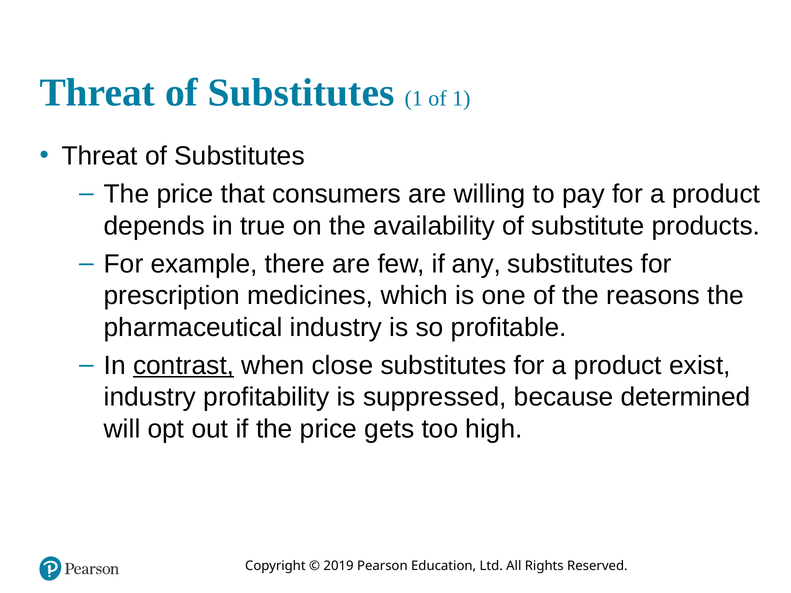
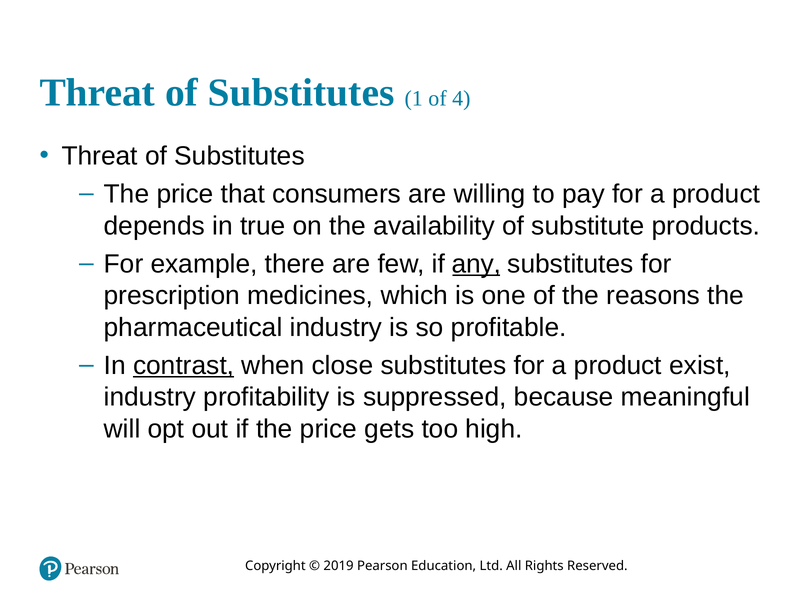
of 1: 1 -> 4 (461, 98)
any underline: none -> present (476, 264)
determined: determined -> meaningful (685, 397)
